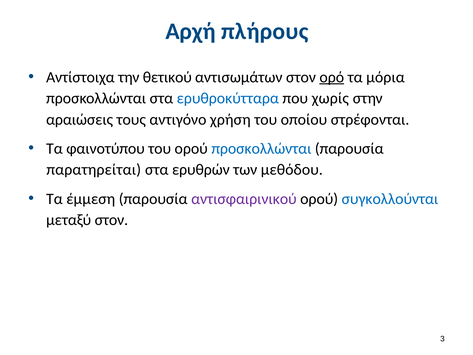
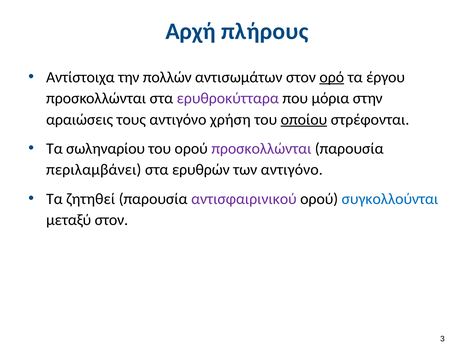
θετικού: θετικού -> πολλών (167, 77)
μόρια: μόρια -> έργου (386, 77)
ερυθροκύτταρα colour: blue -> purple (228, 98)
χωρίς: χωρίς -> μόρια (330, 98)
οποίου underline: none -> present (304, 119)
φαινοτύπου: φαινοτύπου -> σωληναρίου (106, 148)
προσκολλώνται colour: blue -> purple (261, 148)
παρατηρείται: παρατηρείται -> περιλαμβάνει (94, 170)
των μεθόδου: μεθόδου -> αντιγόνο (292, 170)
έμμεση: έμμεση -> ζητηθεί (91, 199)
